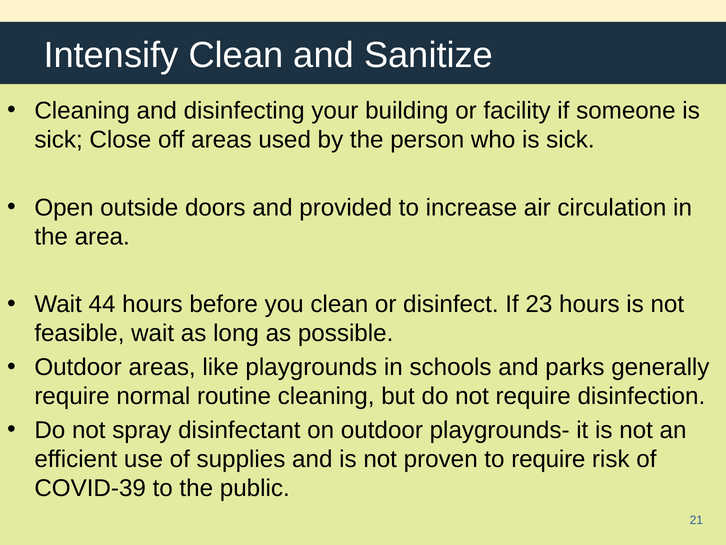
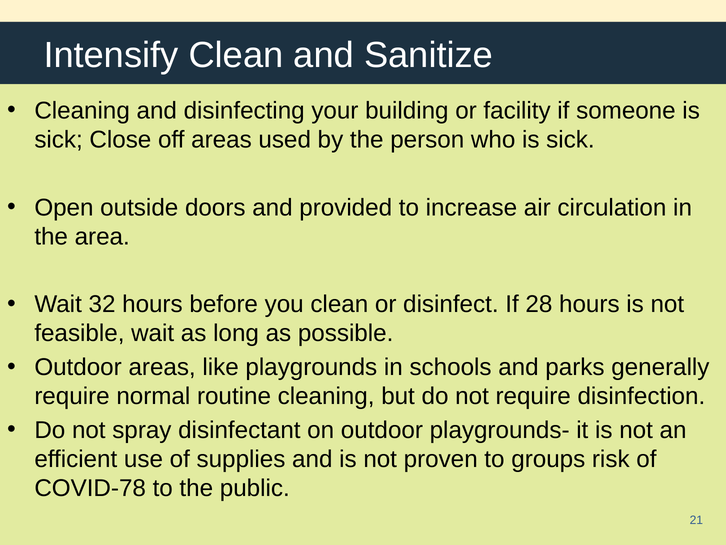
44: 44 -> 32 (102, 304)
23: 23 -> 28 (539, 304)
to require: require -> groups (548, 459)
COVID-39: COVID-39 -> COVID-78 (90, 488)
